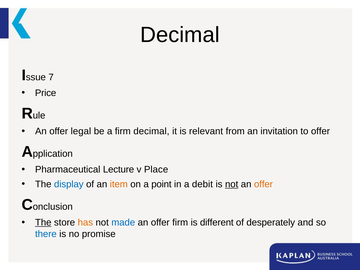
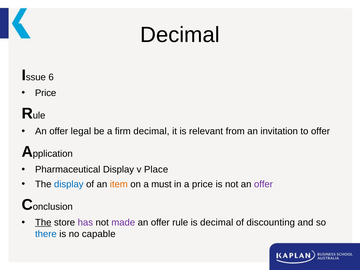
7: 7 -> 6 (51, 77)
Pharmaceutical Lecture: Lecture -> Display (118, 170)
point: point -> must (161, 184)
a debit: debit -> price (202, 184)
not underline: present -> none (232, 184)
offer colour: orange -> purple (263, 184)
has colour: orange -> purple (85, 223)
made colour: blue -> purple (123, 223)
offer firm: firm -> rule (180, 223)
is different: different -> decimal (217, 223)
desperately: desperately -> discounting (271, 223)
promise: promise -> capable (99, 234)
